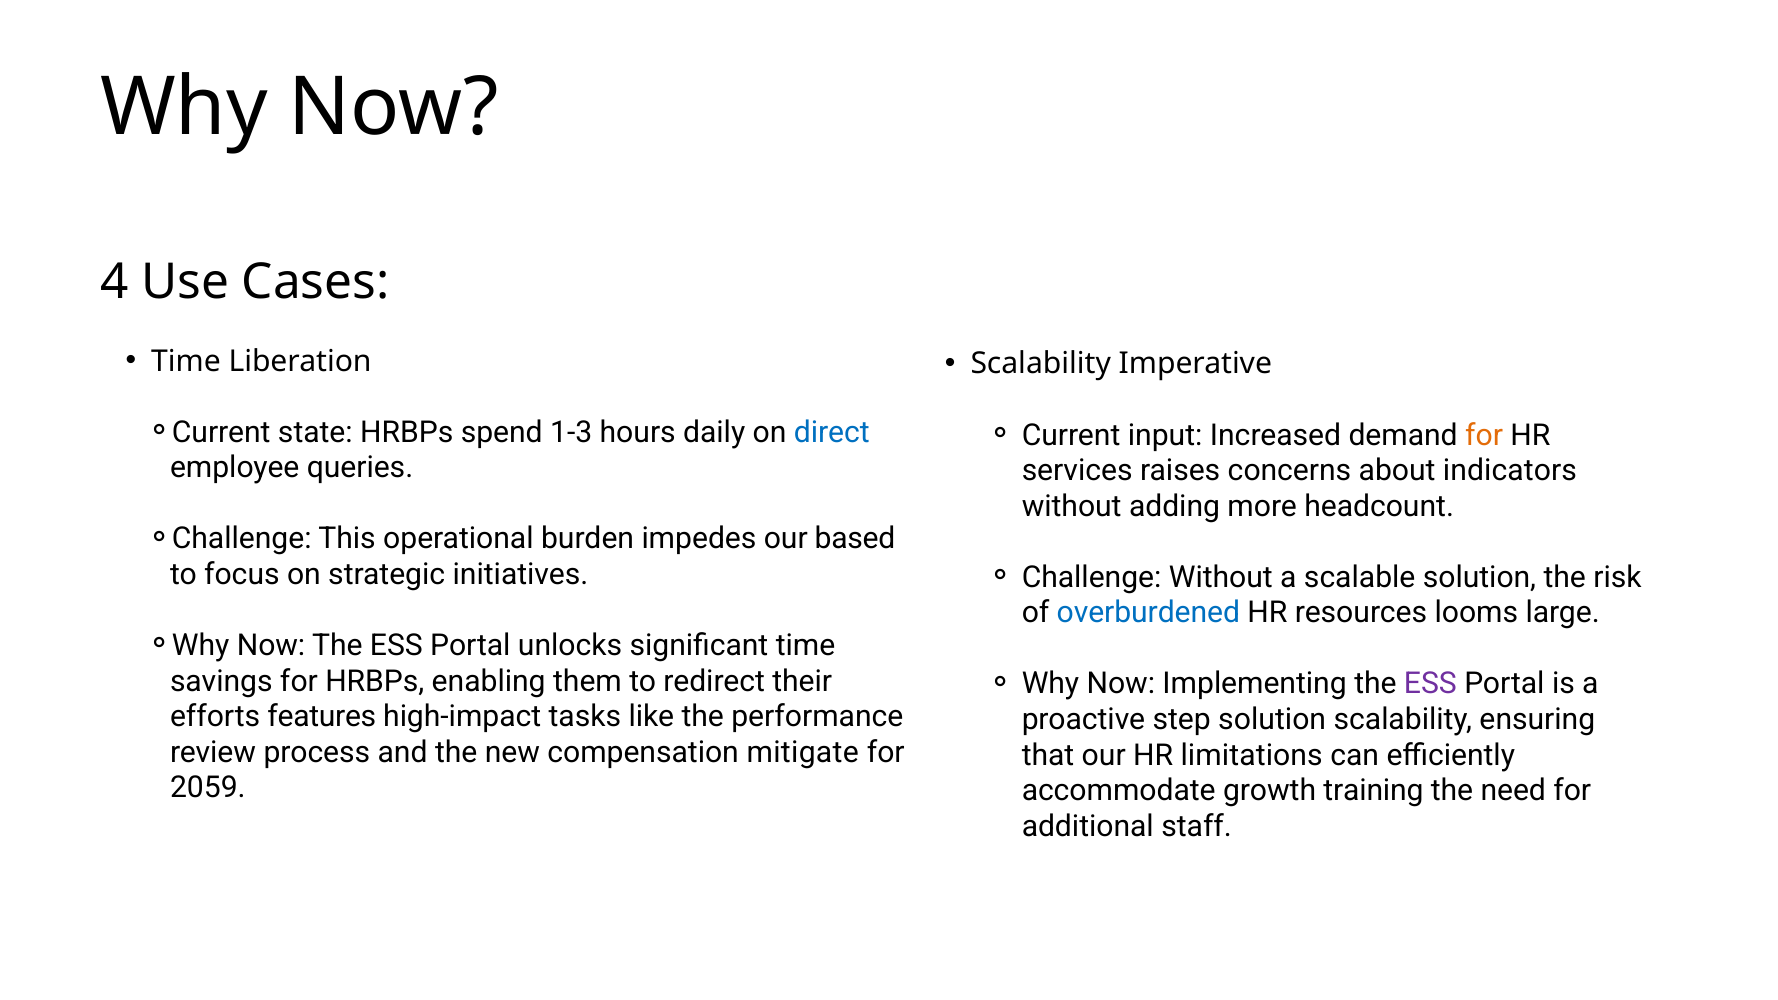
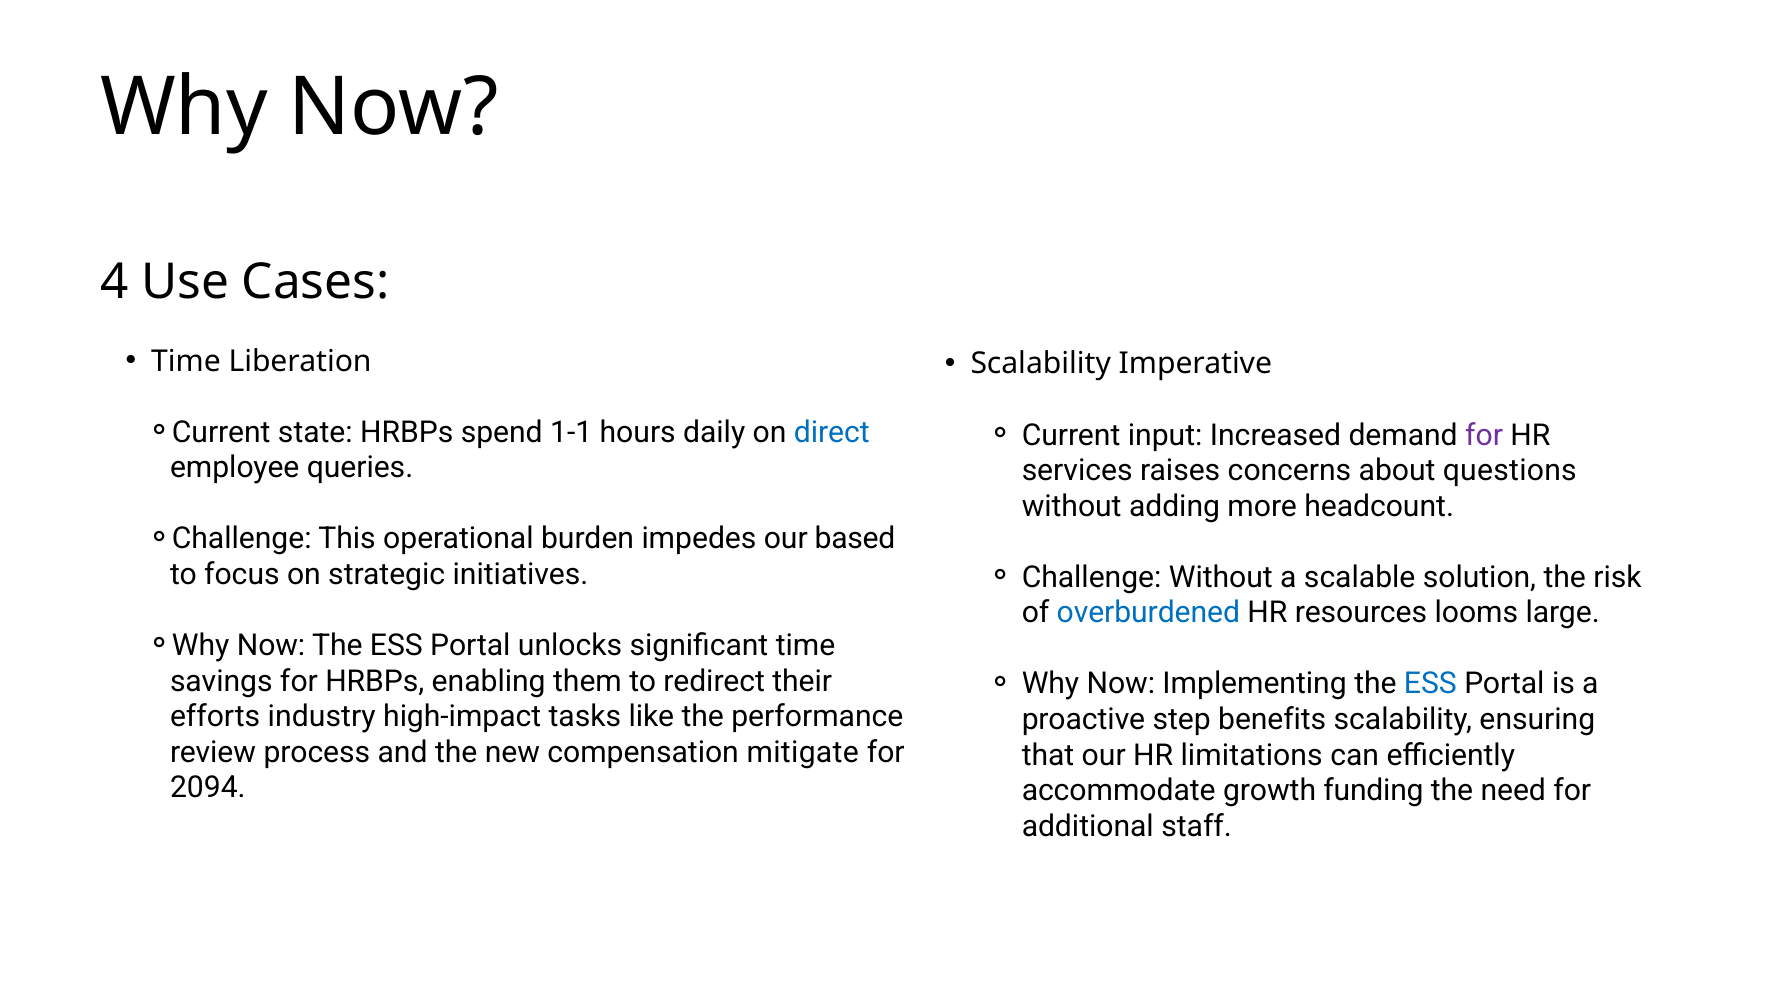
1-3: 1-3 -> 1-1 (571, 432)
for colour: orange -> purple (1484, 435)
indicators: indicators -> questions (1510, 471)
ESS colour: purple -> blue (1430, 684)
features: features -> industry (322, 717)
step solution: solution -> benefits (1272, 720)
2059: 2059 -> 2094 (208, 788)
training: training -> funding (1374, 791)
